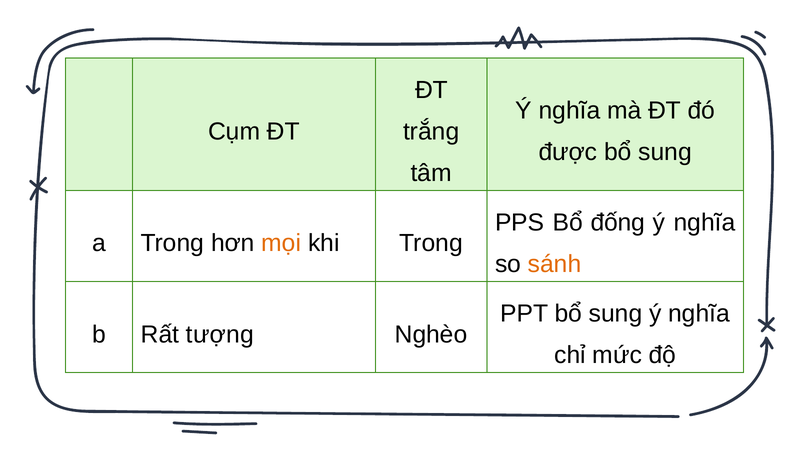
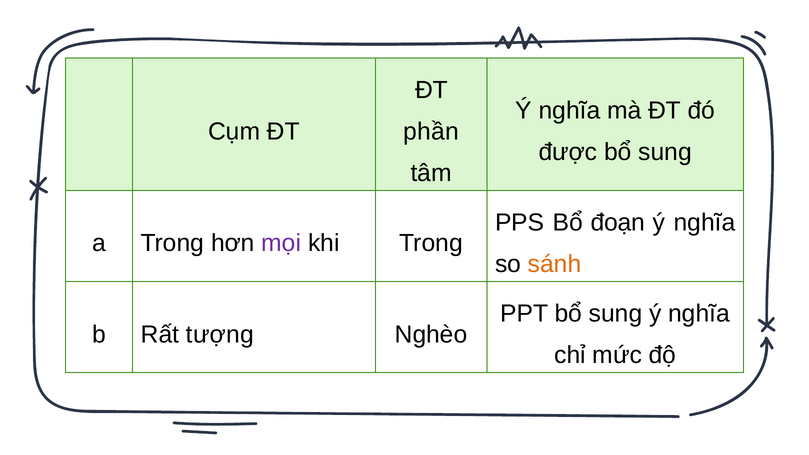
trắng: trắng -> phần (431, 132)
đống: đống -> đoạn (618, 223)
mọi colour: orange -> purple (281, 243)
